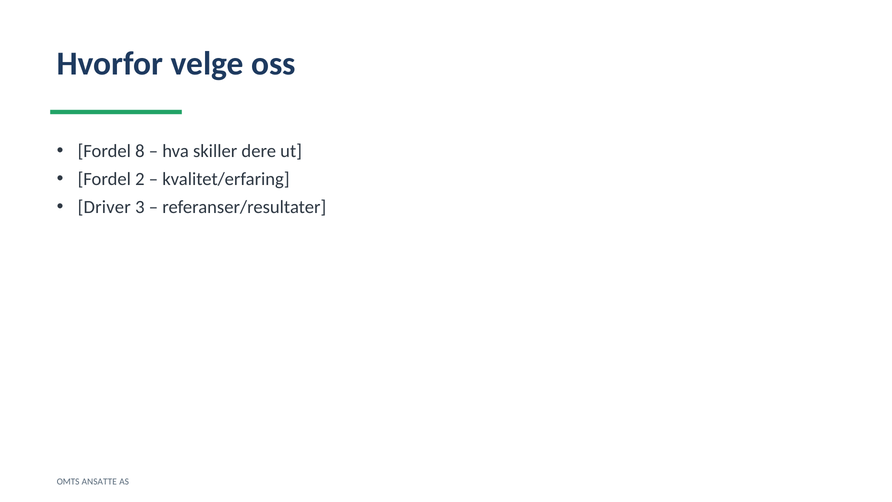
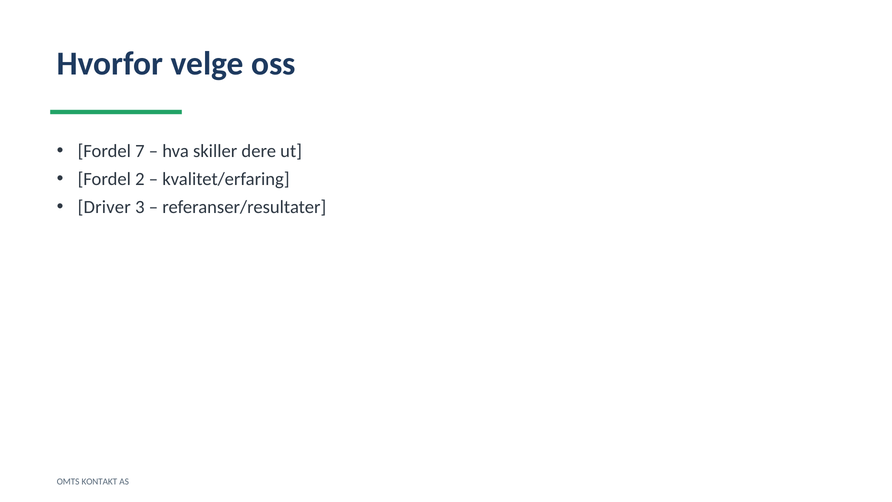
8: 8 -> 7 (140, 151)
ANSATTE: ANSATTE -> KONTAKT (99, 481)
